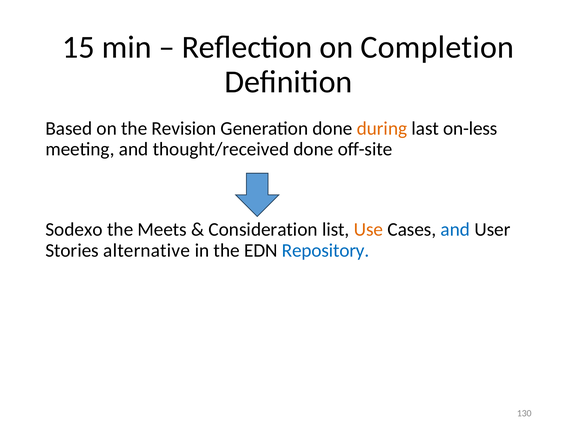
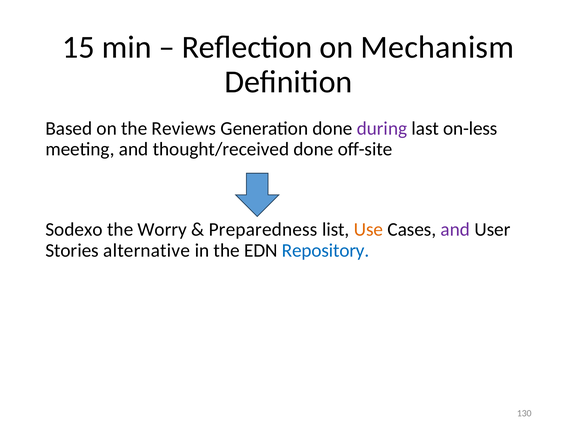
Completion: Completion -> Mechanism (437, 47)
Revision: Revision -> Reviews (184, 128)
during colour: orange -> purple (382, 128)
Meets: Meets -> Worry (162, 229)
Consideration: Consideration -> Preparedness (263, 229)
and colour: blue -> purple (455, 229)
